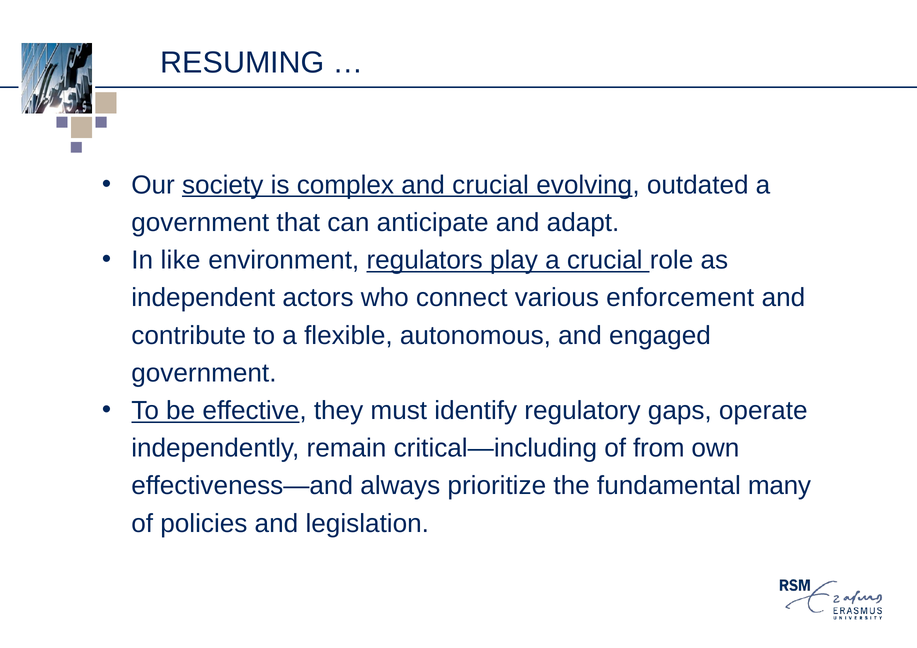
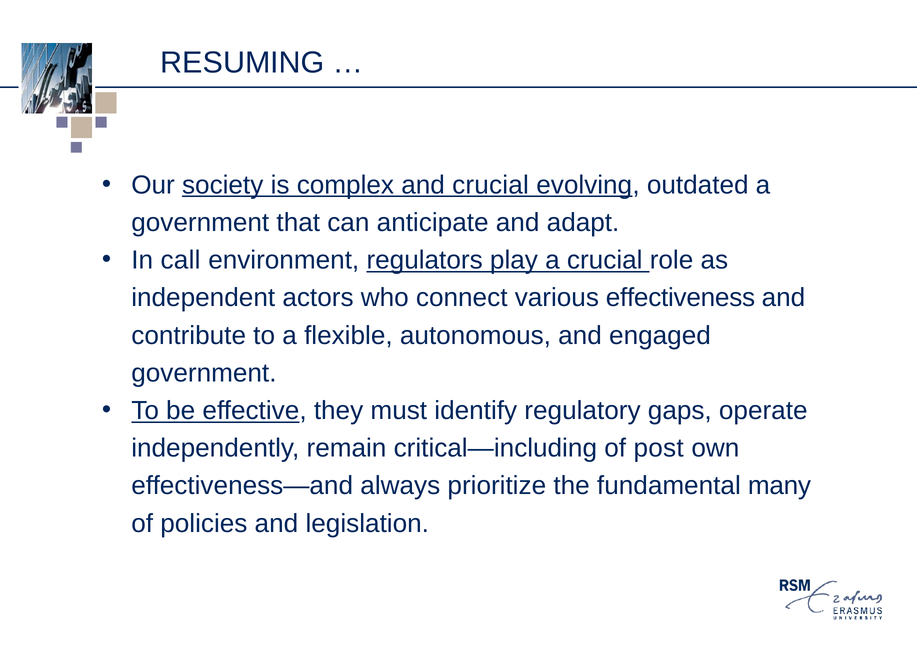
like: like -> call (181, 260)
enforcement: enforcement -> effectiveness (680, 298)
from: from -> post (659, 449)
